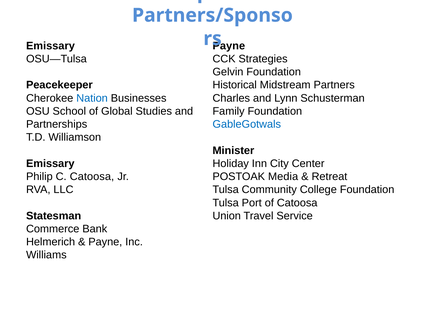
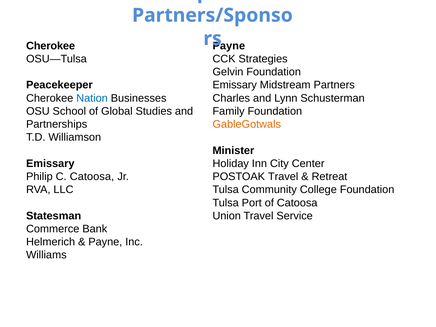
Emissary: Emissary -> Cherokee (51, 46)
Historical: Historical -> Emissary (235, 85)
GableGotwals colour: blue -> orange (247, 124)
POSTOAK Media: Media -> Travel (283, 177)
